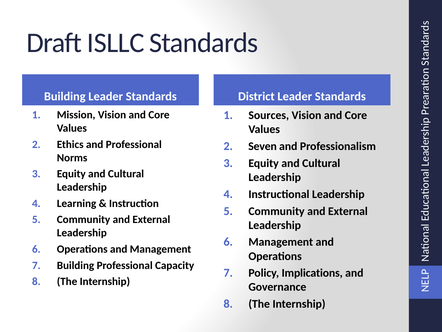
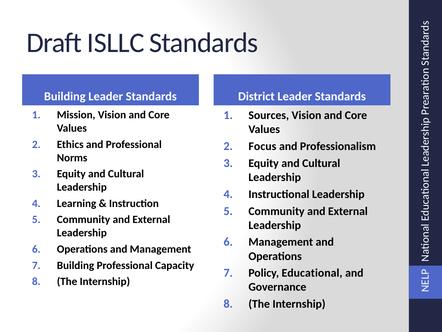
Seven: Seven -> Focus (262, 146)
Implications: Implications -> Educational (312, 273)
